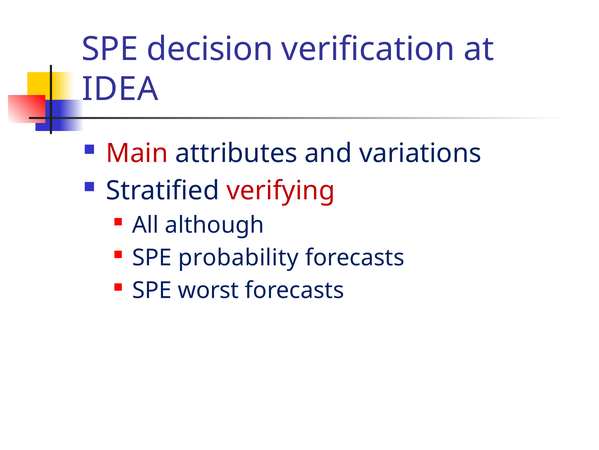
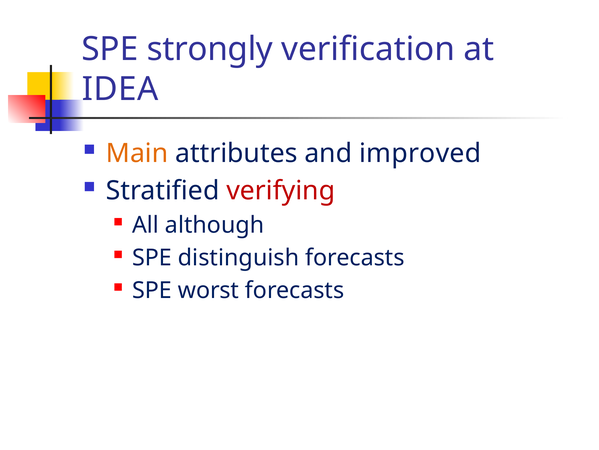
decision: decision -> strongly (210, 49)
Main colour: red -> orange (137, 153)
variations: variations -> improved (420, 153)
probability: probability -> distinguish (239, 257)
